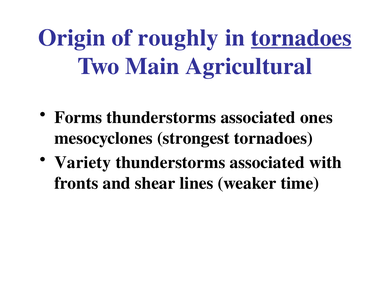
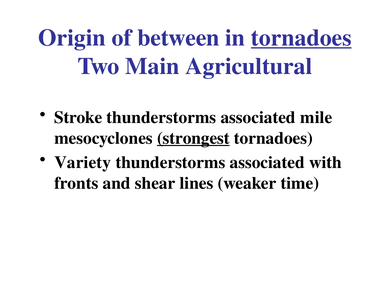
roughly: roughly -> between (178, 38)
Forms: Forms -> Stroke (78, 118)
ones: ones -> mile (316, 118)
strongest underline: none -> present (193, 138)
